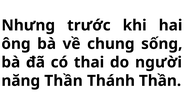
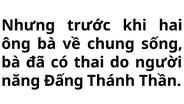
năng Thần: Thần -> Đấng (64, 80)
